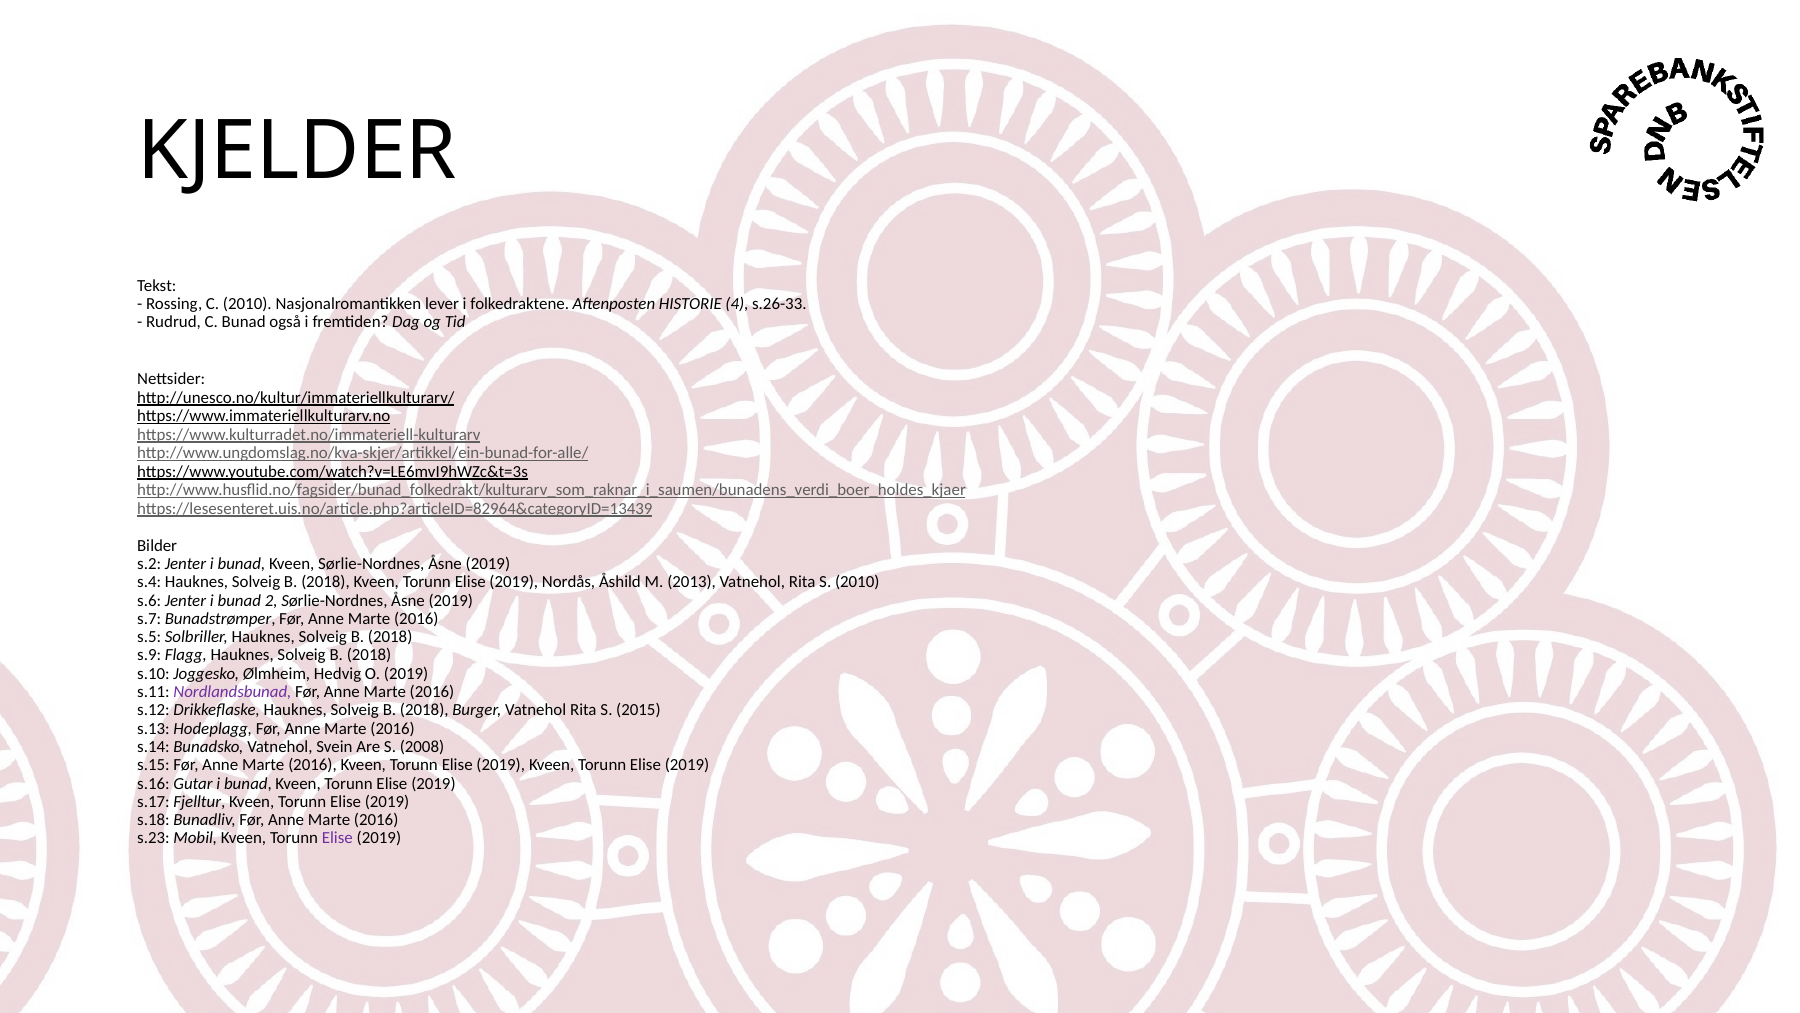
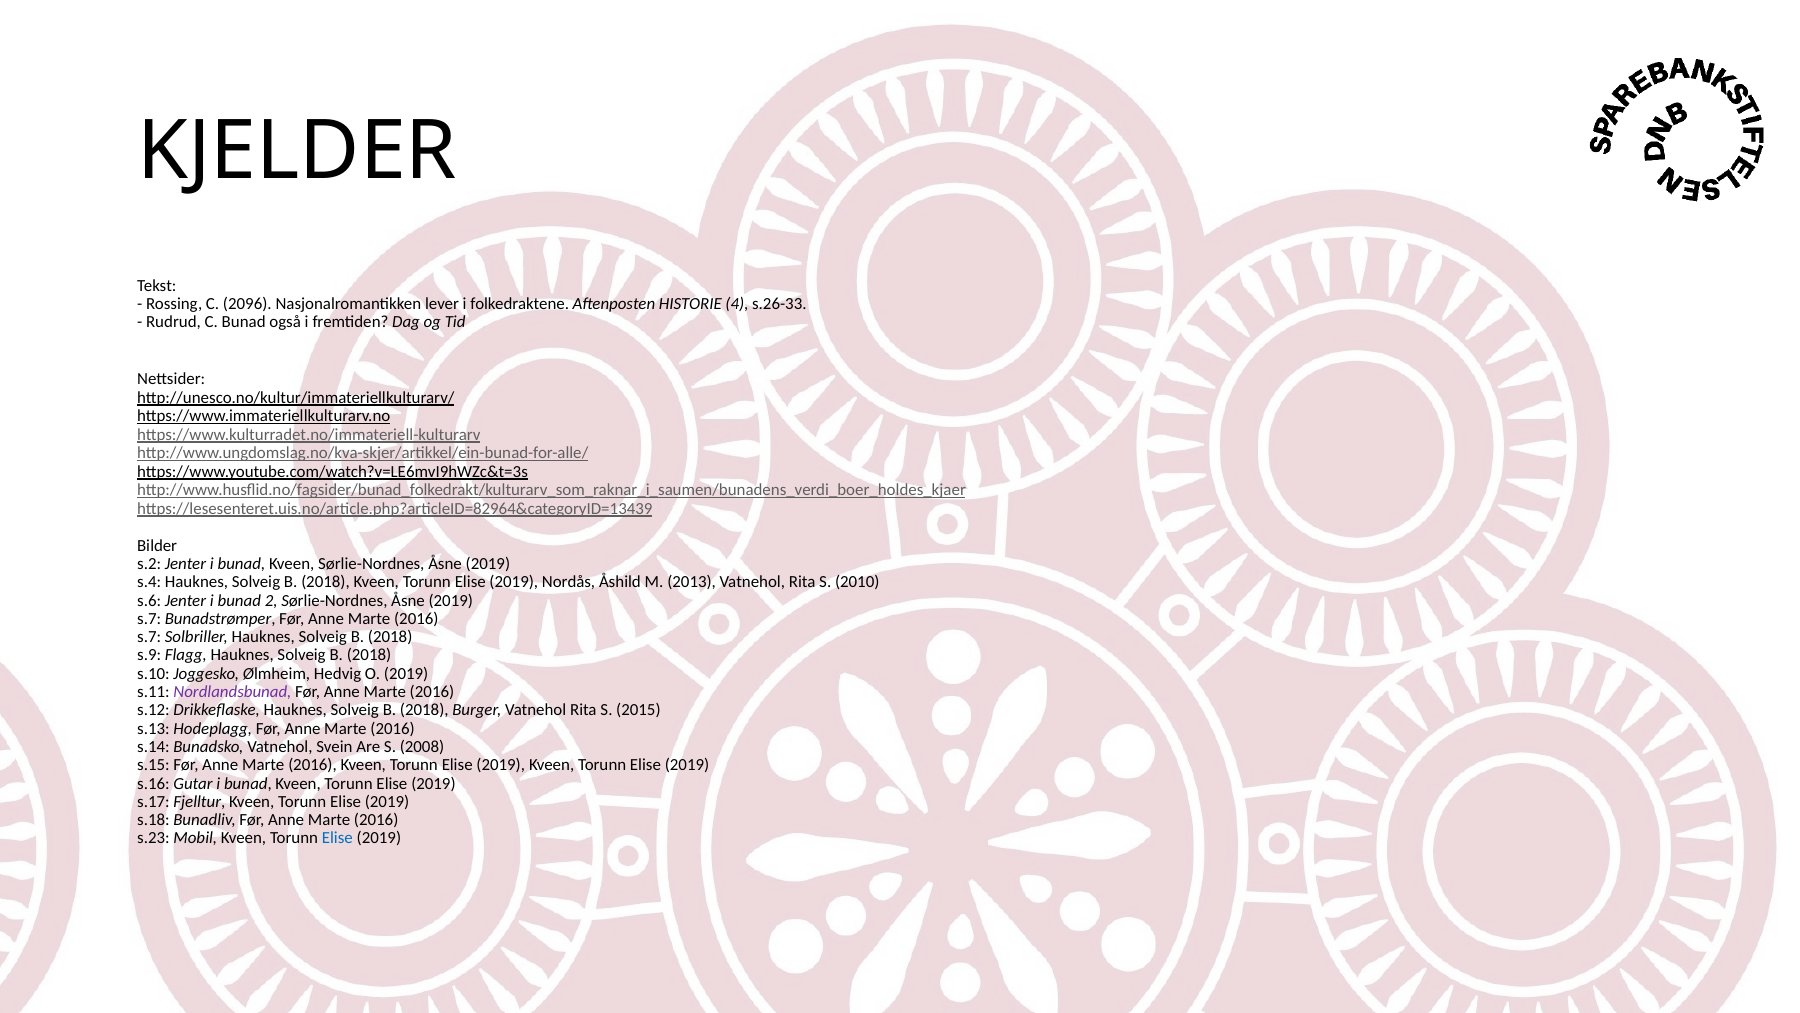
C 2010: 2010 -> 2096 (247, 304)
s.5: s.5 -> s.7 (149, 637)
Elise colour: purple -> blue (337, 838)
